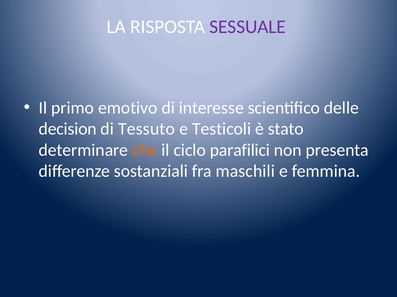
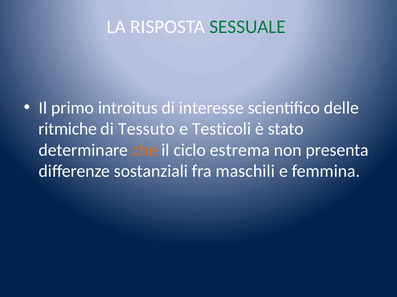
SESSUALE colour: purple -> green (248, 27)
emotivo: emotivo -> introitus (128, 108)
decision: decision -> ritmiche (68, 129)
parafilici: parafilici -> estrema (240, 150)
